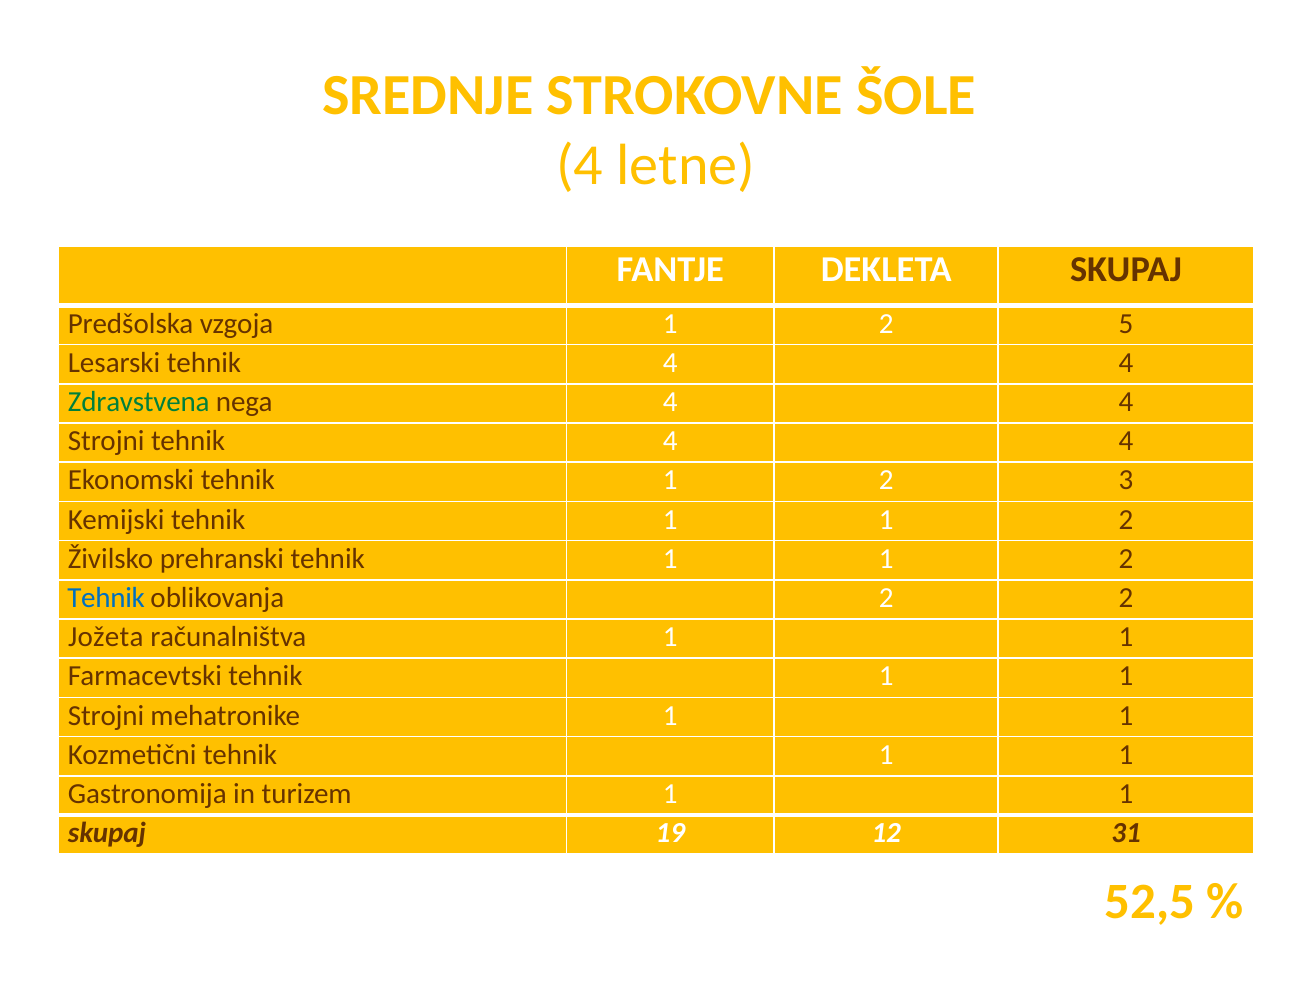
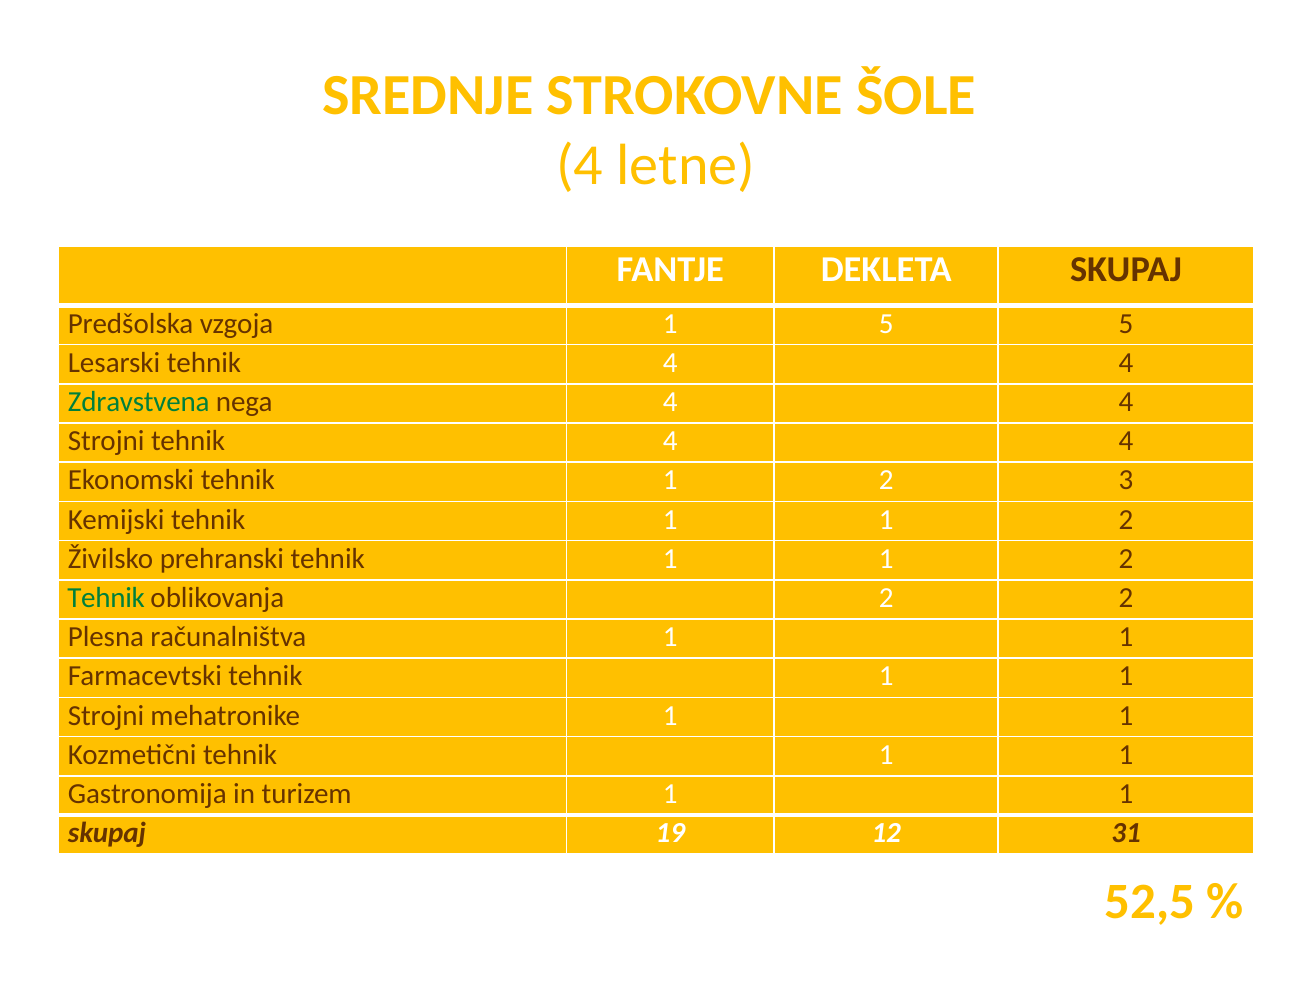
vzgoja 1 2: 2 -> 5 (886, 324)
Tehnik colour: blue -> green (106, 598)
Jožeta: Jožeta -> Plesna (106, 638)
